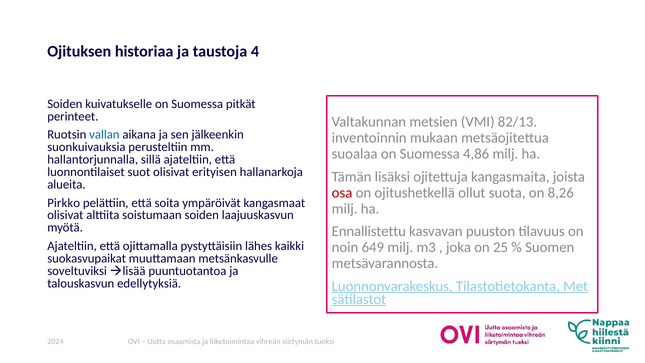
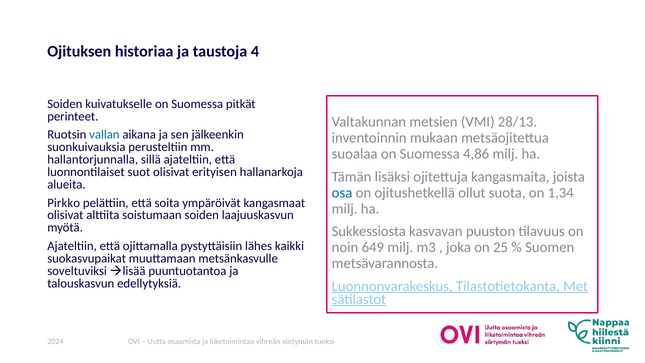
82/13: 82/13 -> 28/13 (518, 122)
osa colour: red -> blue (342, 193)
8,26: 8,26 -> 1,34 (561, 193)
Ennallistettu: Ennallistettu -> Sukkessiosta (369, 231)
